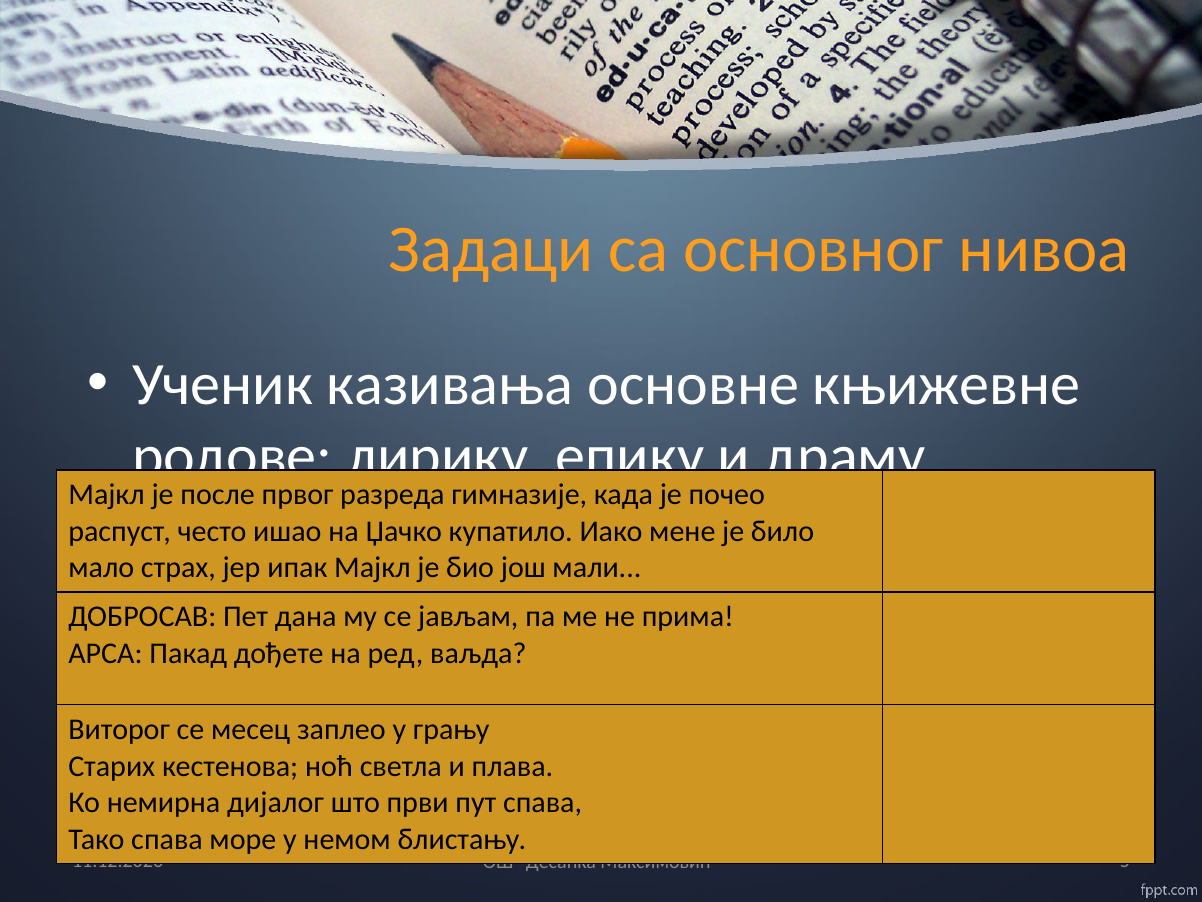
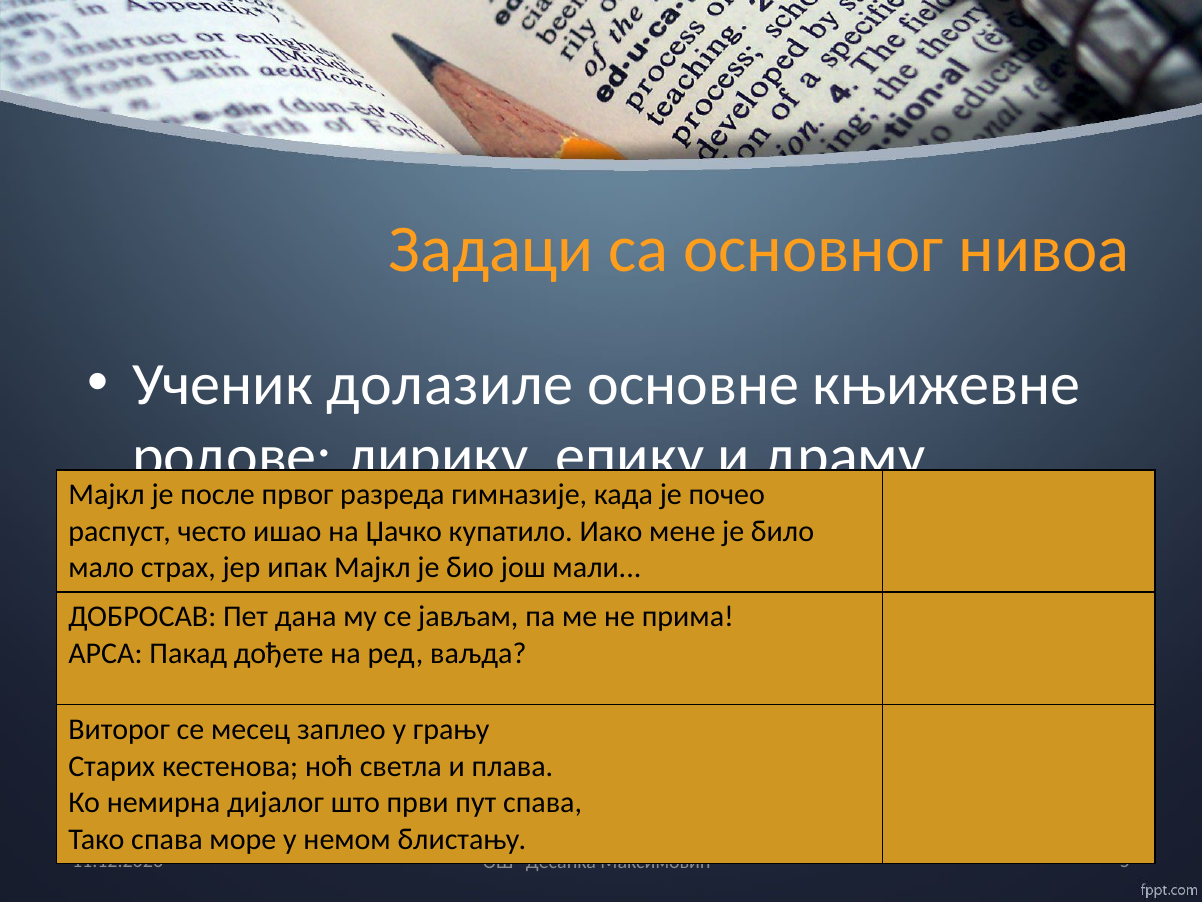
казивања: казивања -> долазиле (450, 384)
